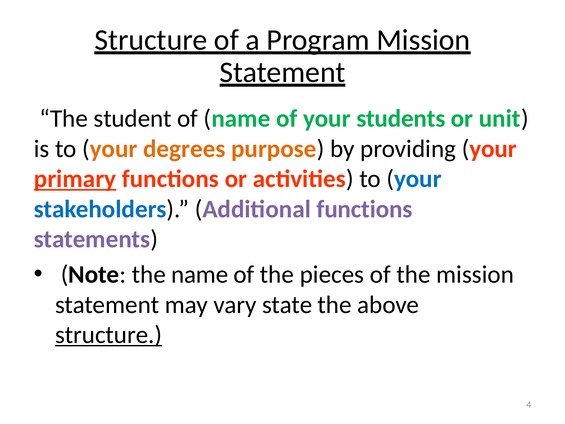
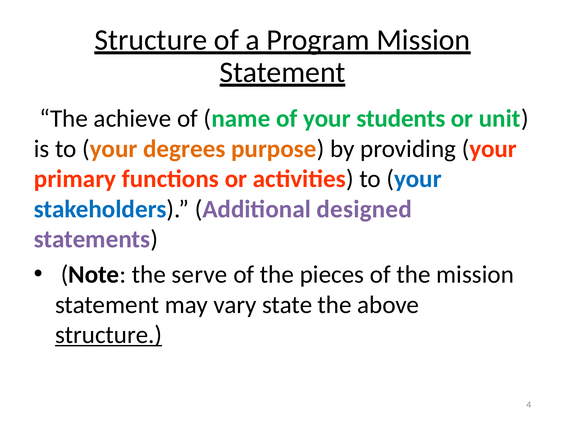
student: student -> achieve (133, 119)
primary underline: present -> none (75, 179)
Additional functions: functions -> designed (364, 209)
the name: name -> serve (200, 274)
